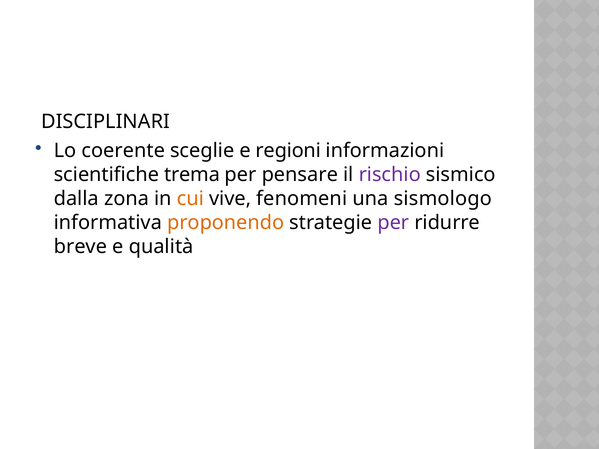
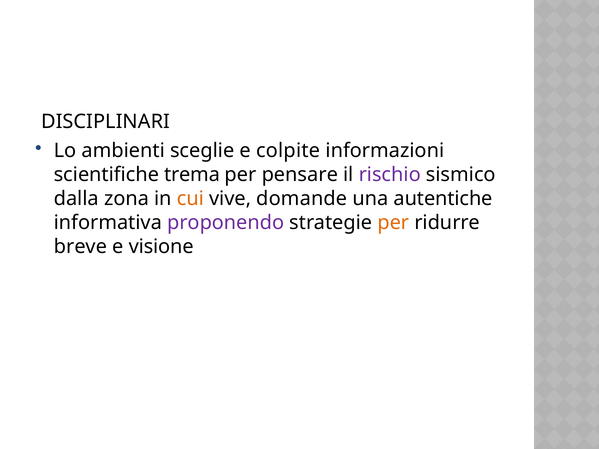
coerente: coerente -> ambienti (123, 151)
regioni: regioni -> colpite (288, 151)
fenomeni: fenomeni -> domande (302, 199)
sismologo: sismologo -> autentiche (443, 199)
proponendo colour: orange -> purple (226, 223)
per colour: purple -> orange (393, 223)
qualità: qualità -> visione (161, 247)
